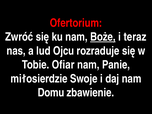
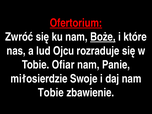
Ofertorium underline: none -> present (76, 23)
teraz: teraz -> które (135, 37)
Domu: Domu -> Tobie (51, 93)
